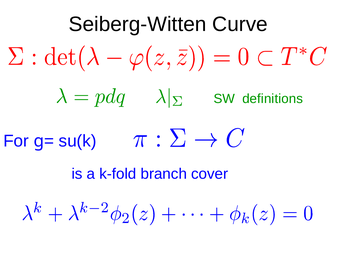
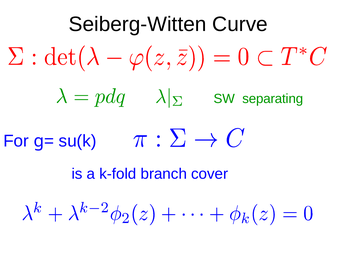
definitions: definitions -> separating (273, 99)
